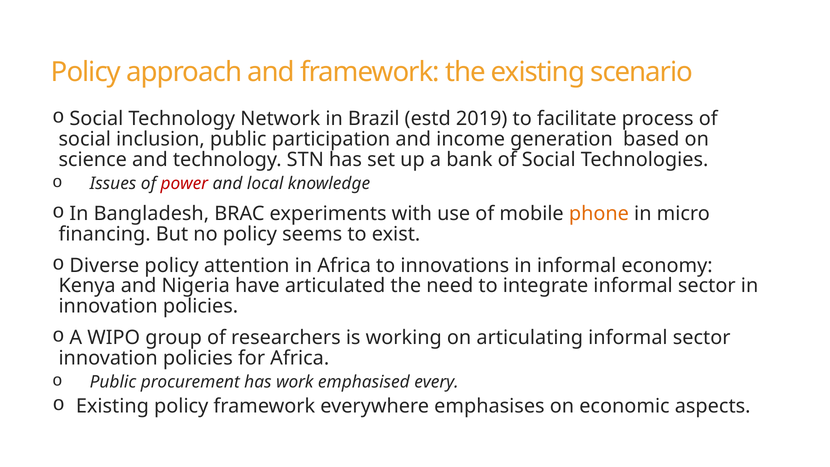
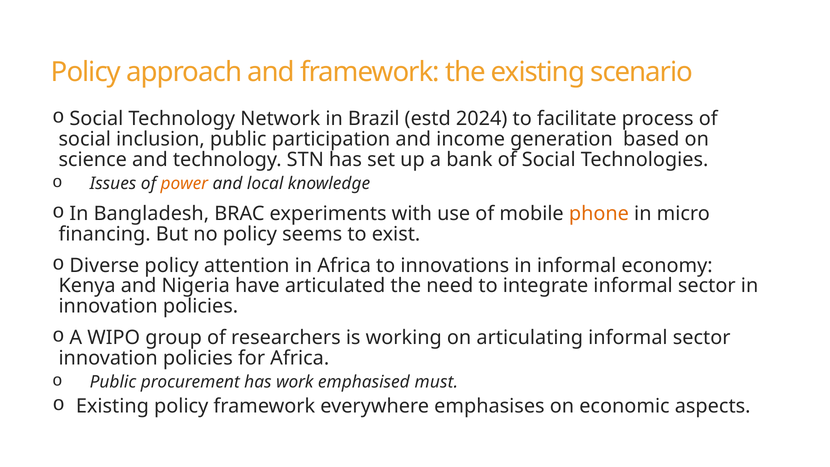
2019: 2019 -> 2024 (482, 119)
power colour: red -> orange (184, 184)
every: every -> must (436, 382)
